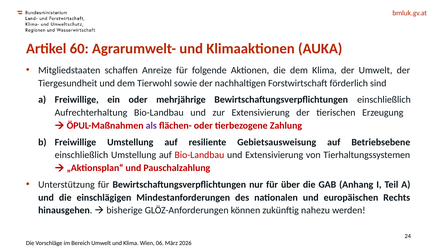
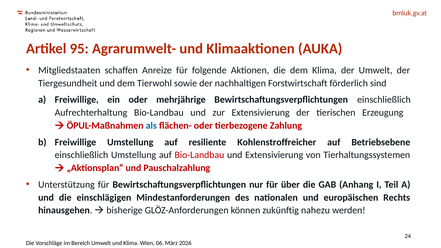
60: 60 -> 95 (79, 49)
als colour: purple -> blue (151, 126)
Gebietsausweisung: Gebietsausweisung -> Kohlenstroffreicher (277, 142)
